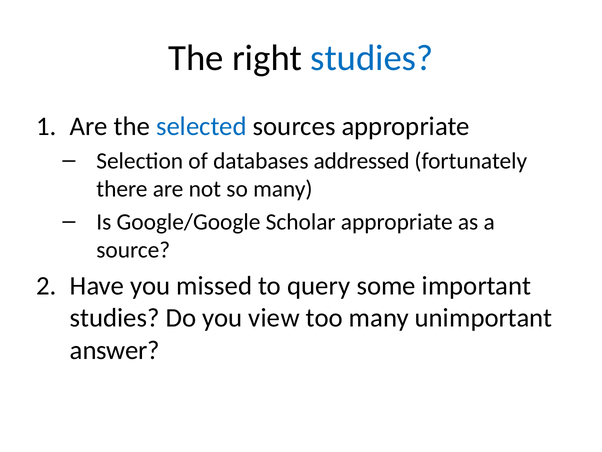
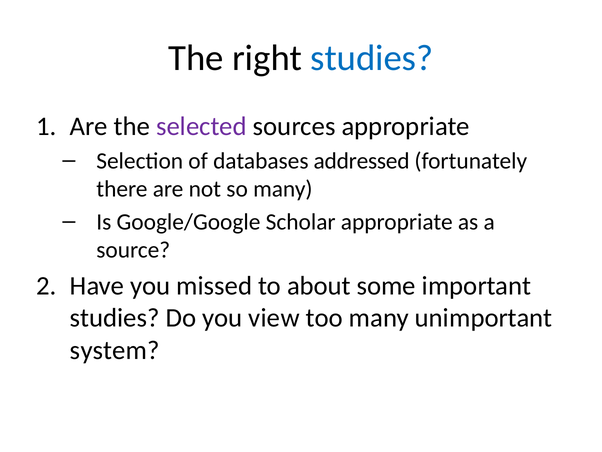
selected colour: blue -> purple (201, 126)
query: query -> about (319, 286)
answer: answer -> system (115, 350)
